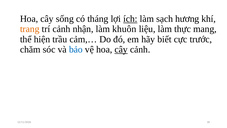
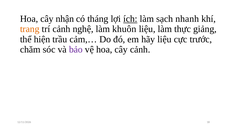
sống: sống -> nhận (65, 19)
hương: hương -> nhanh (187, 19)
nhận: nhận -> nghệ (83, 29)
mang: mang -> giảng (205, 29)
hãy biết: biết -> liệu (164, 39)
bảo colour: blue -> purple (76, 49)
cây underline: present -> none (121, 49)
